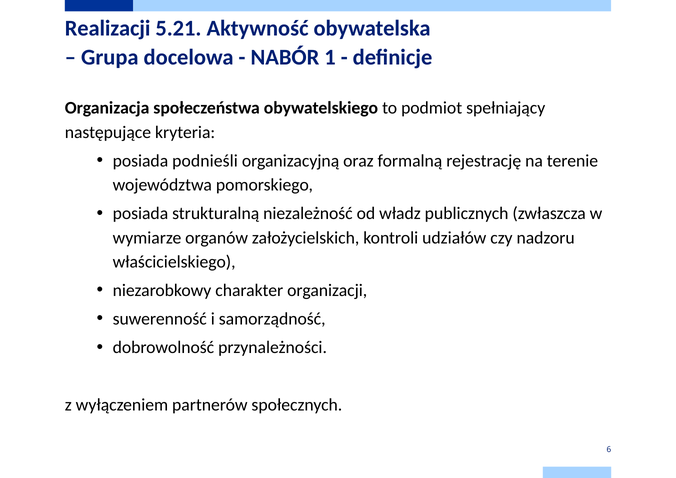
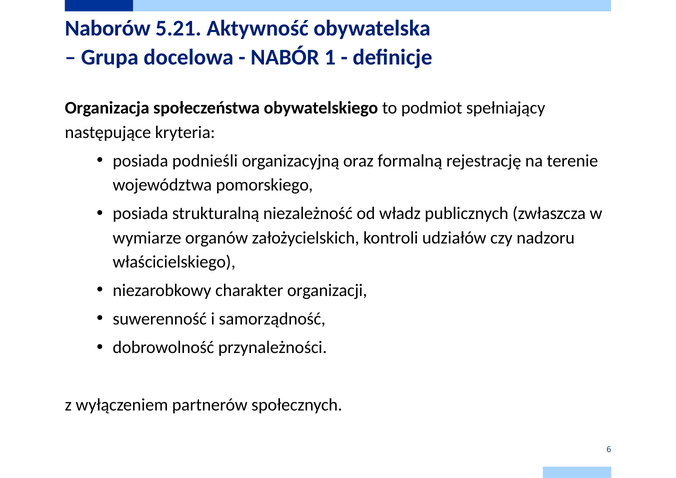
Realizacji: Realizacji -> Naborów (108, 28)
